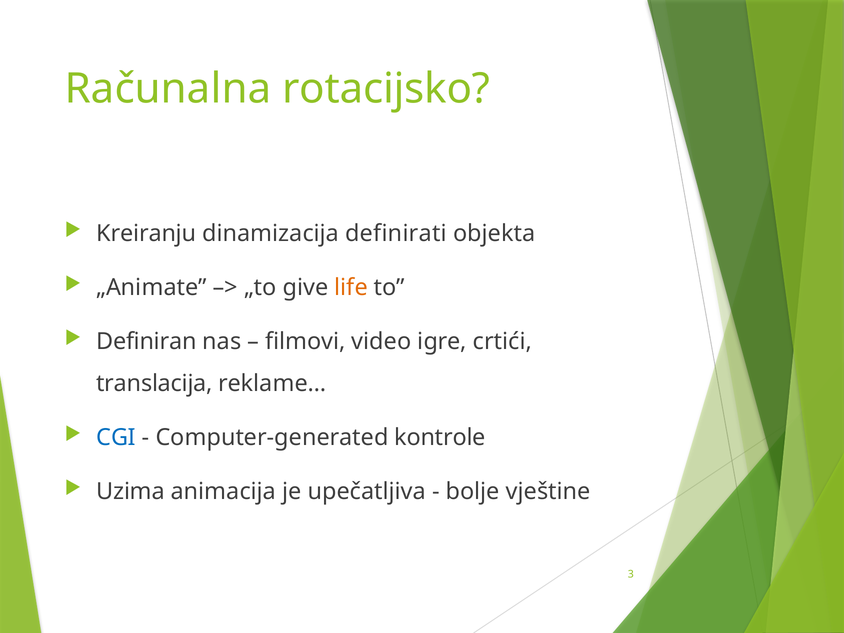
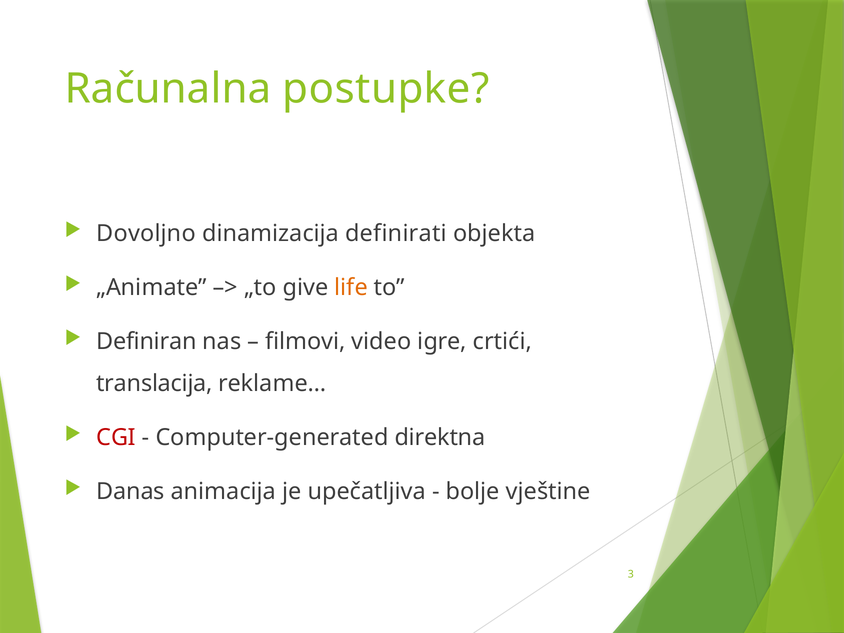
rotacijsko: rotacijsko -> postupke (386, 89)
Kreiranju: Kreiranju -> Dovoljno (146, 233)
CGI colour: blue -> red (116, 437)
kontrole: kontrole -> direktna (440, 437)
Uzima: Uzima -> Danas (131, 491)
